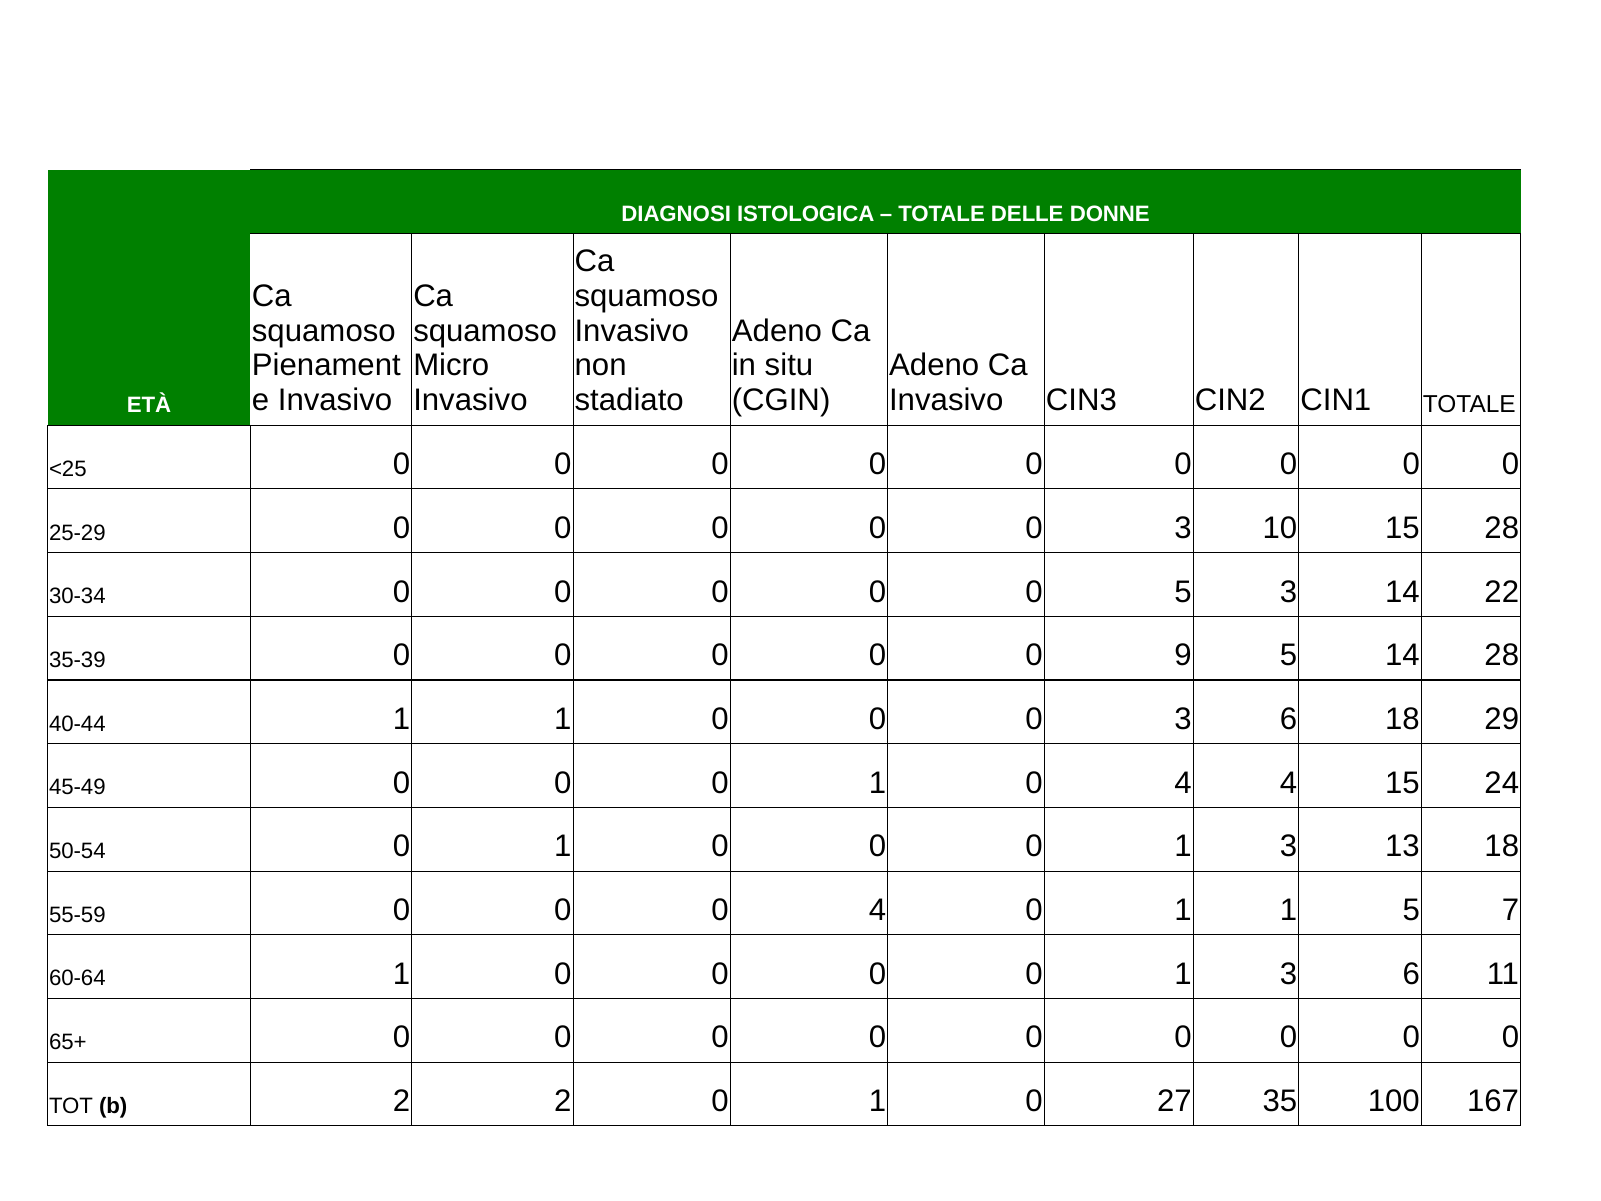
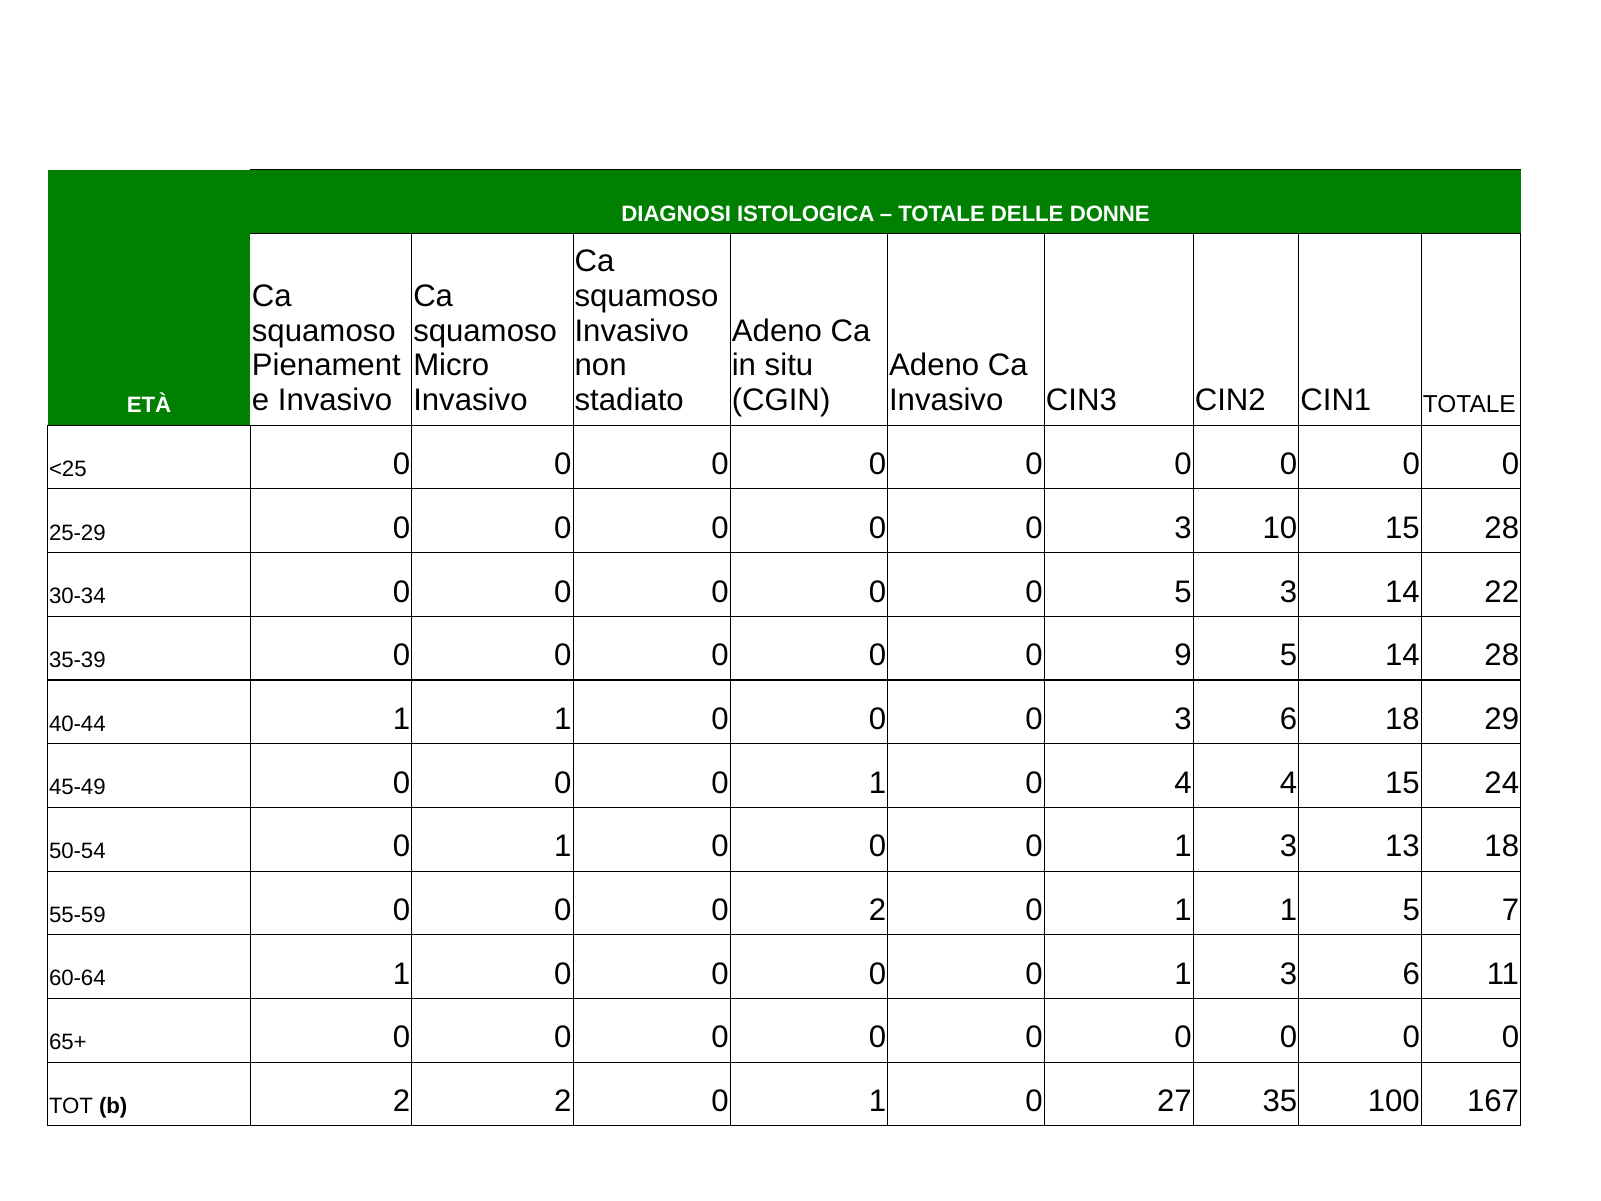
0 0 4: 4 -> 2 (877, 910)
